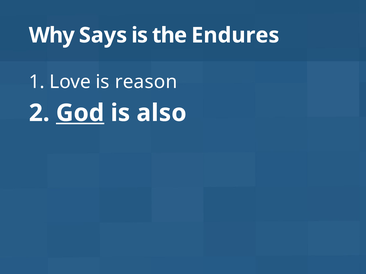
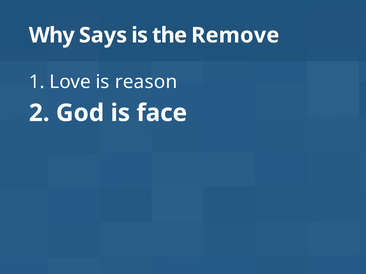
Endures: Endures -> Remove (235, 35)
God underline: present -> none (80, 113)
also: also -> face (162, 113)
